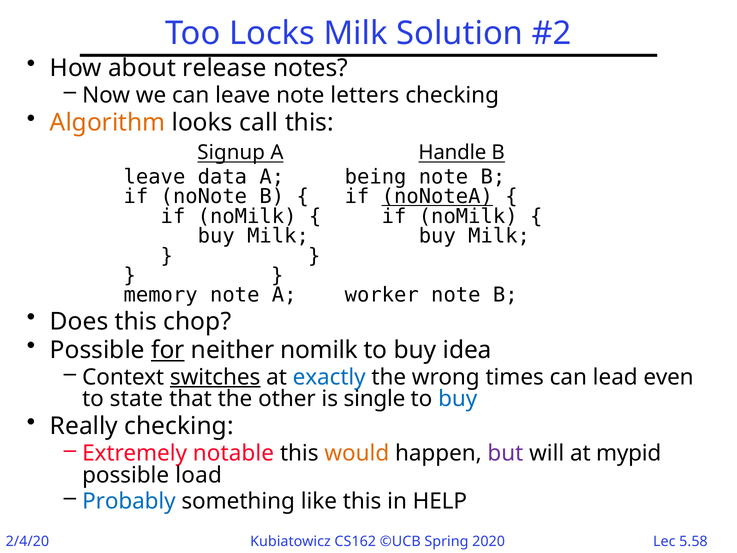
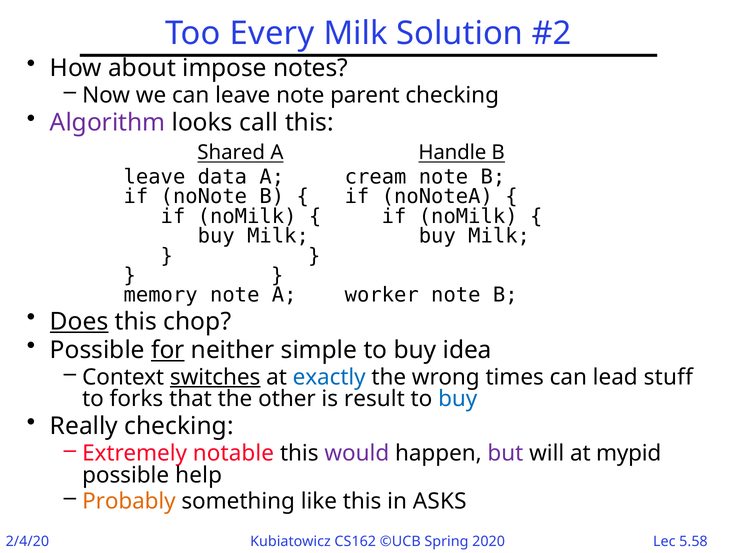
Locks: Locks -> Every (272, 34)
release: release -> impose (225, 68)
letters: letters -> parent (365, 95)
Algorithm colour: orange -> purple (108, 123)
Signup: Signup -> Shared (231, 152)
being: being -> cream (376, 177)
noNoteA underline: present -> none (437, 197)
Does underline: none -> present (79, 321)
neither nomilk: nomilk -> simple (319, 350)
even: even -> stuff (668, 377)
state: state -> forks (136, 399)
single: single -> result (374, 399)
would colour: orange -> purple (357, 453)
load: load -> help (199, 475)
Probably colour: blue -> orange (129, 501)
HELP: HELP -> ASKS (440, 501)
